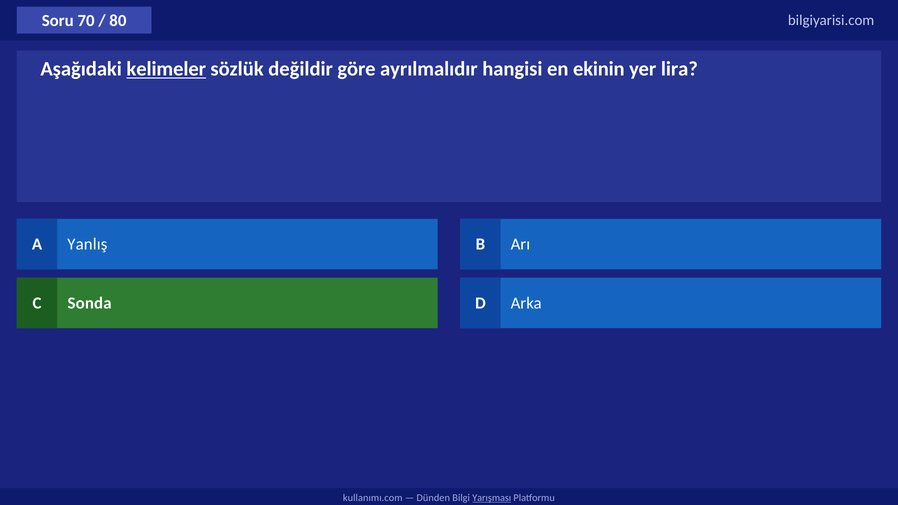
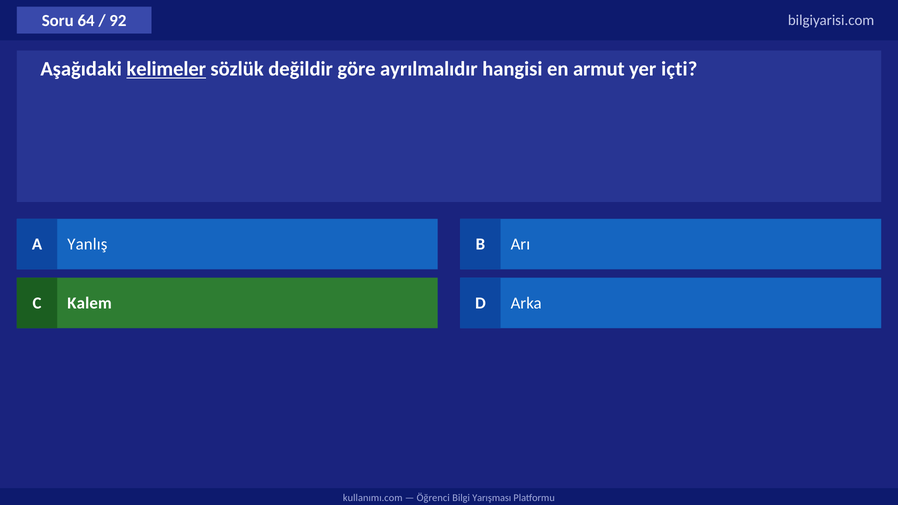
70: 70 -> 64 (86, 21)
80: 80 -> 92 (118, 21)
ekinin: ekinin -> armut (599, 69)
lira: lira -> içti (679, 69)
Sonda: Sonda -> Kalem (90, 303)
Dünden: Dünden -> Öğrenci (433, 498)
Yarışması underline: present -> none (492, 498)
